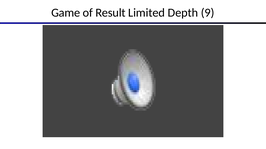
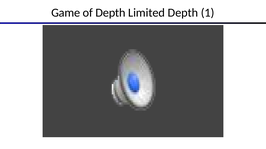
of Result: Result -> Depth (111, 13)
9: 9 -> 1 (208, 13)
